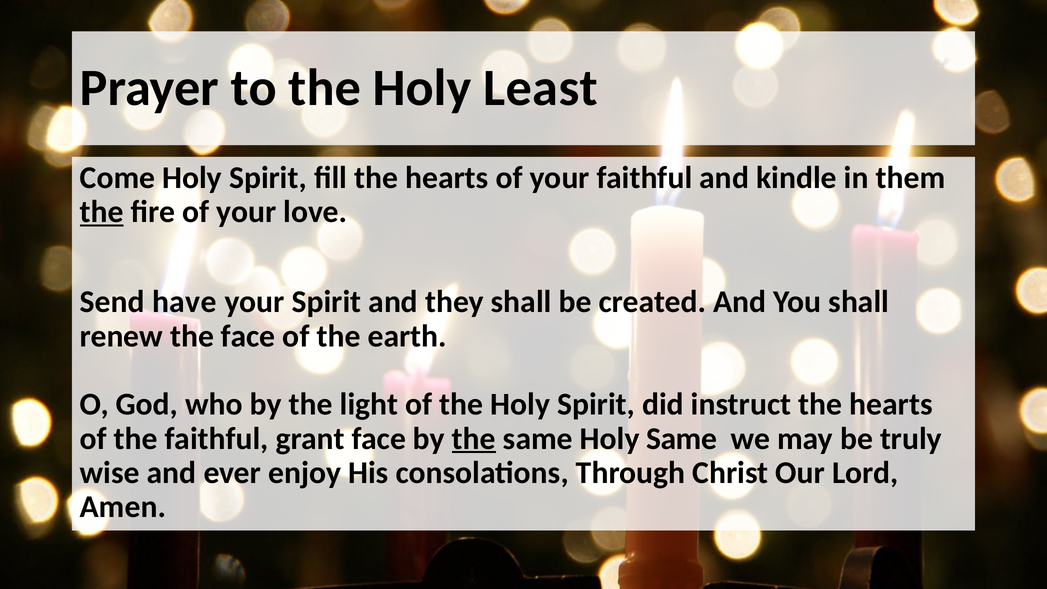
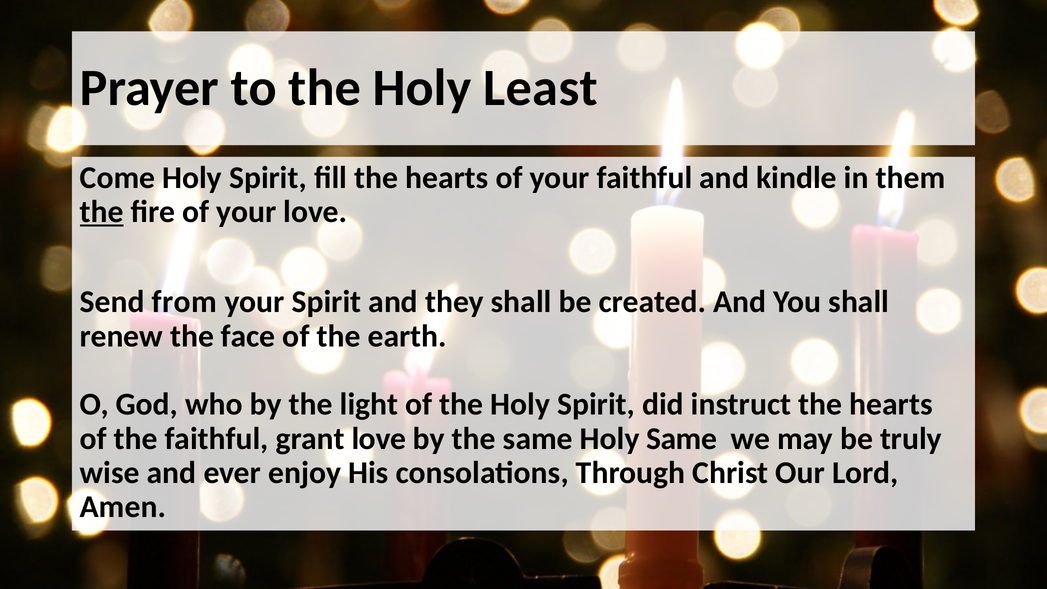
have: have -> from (184, 302)
grant face: face -> love (379, 439)
the underline: present -> none (474, 439)
